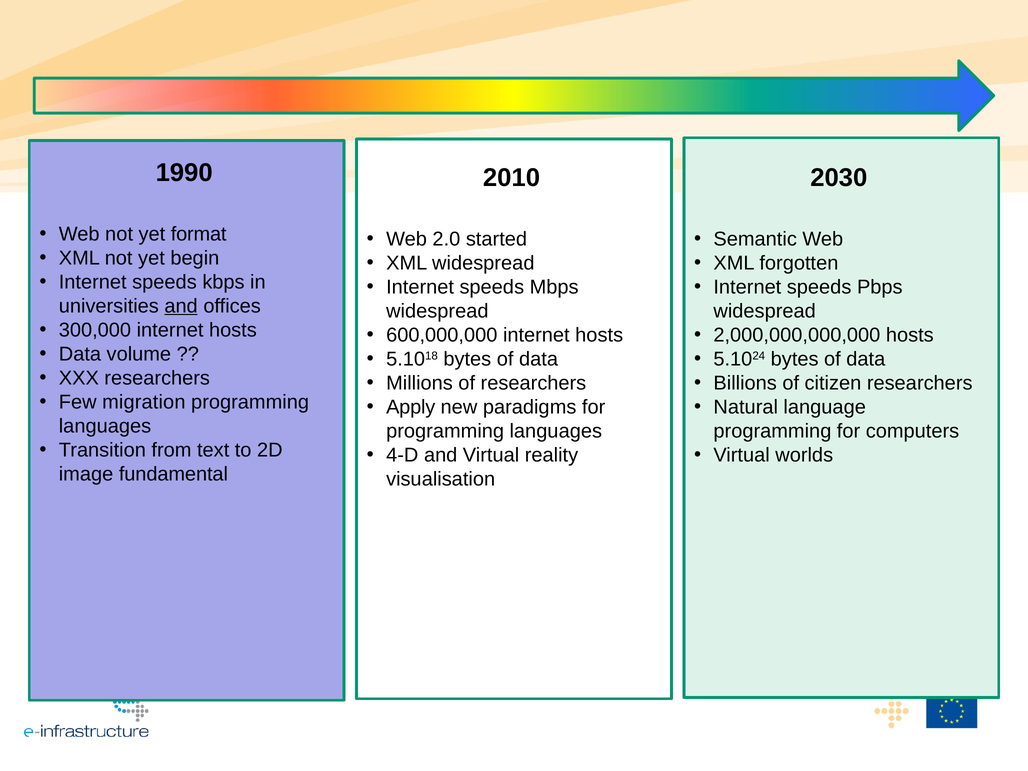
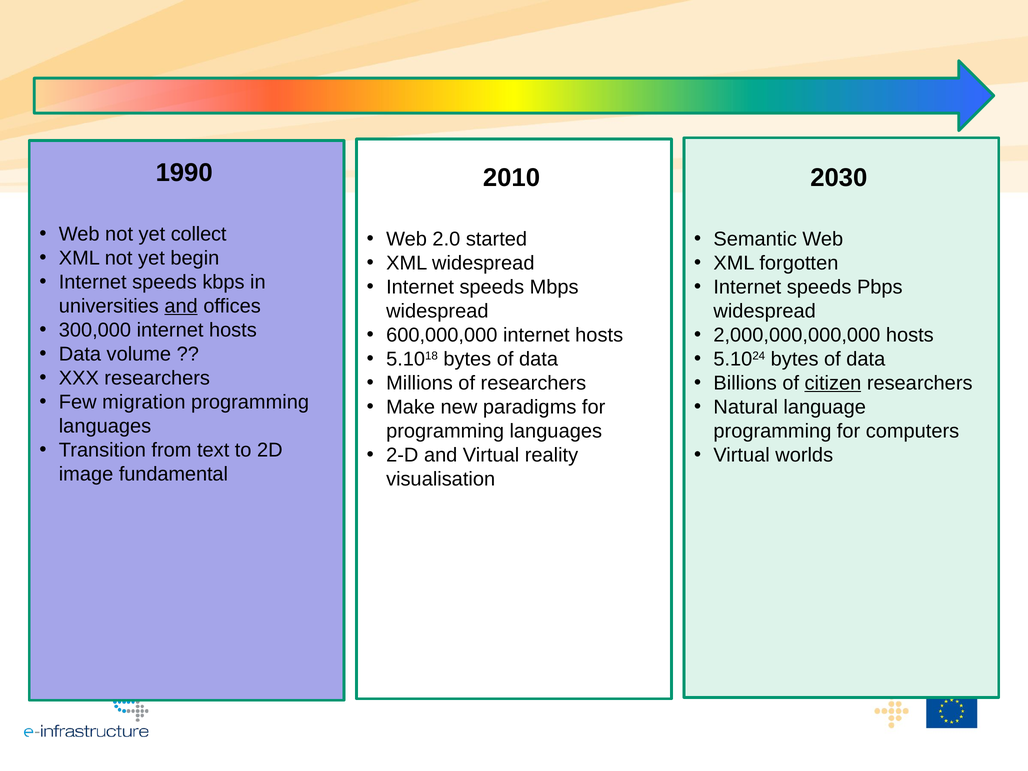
format: format -> collect (199, 234)
citizen underline: none -> present (833, 383)
Apply: Apply -> Make (411, 407)
4-D: 4-D -> 2-D (402, 455)
